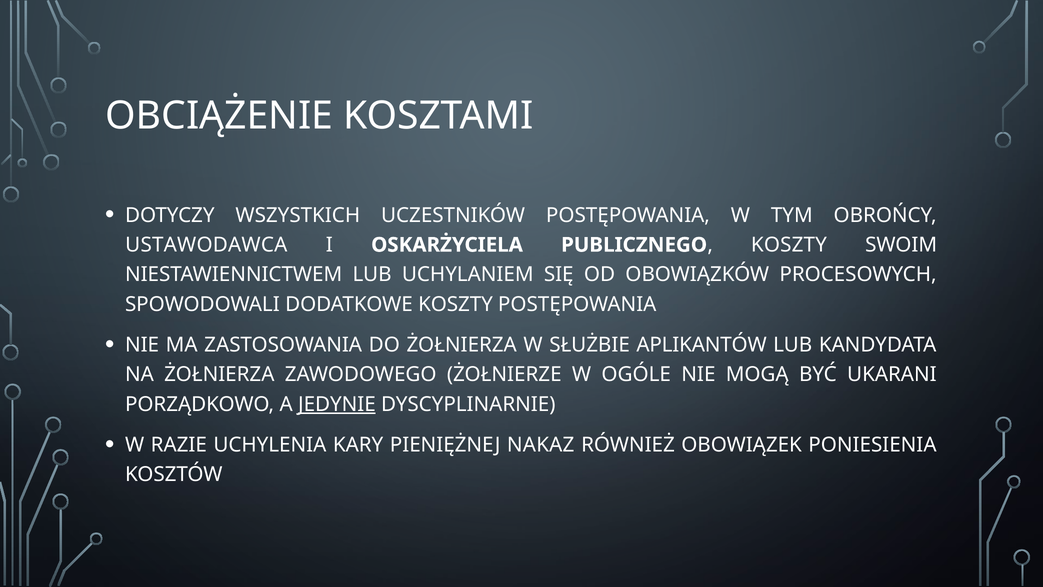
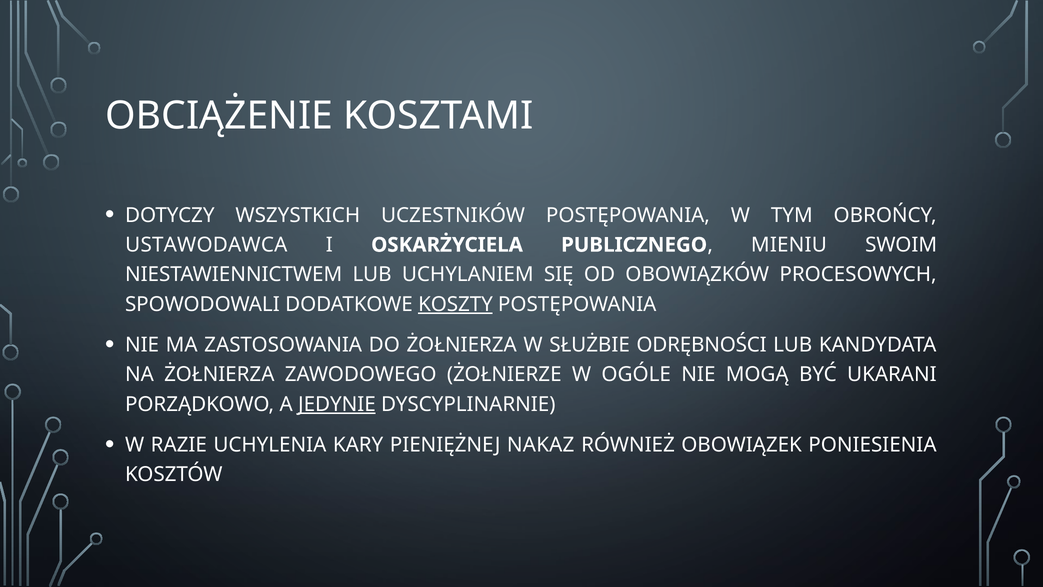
KOSZTY: KOSZTY -> MIENIU (789, 245)
KOSZTY underline: none -> present (455, 304)
APLIKANTÓW: APLIKANTÓW -> ODRĘBNOŚCI (702, 345)
